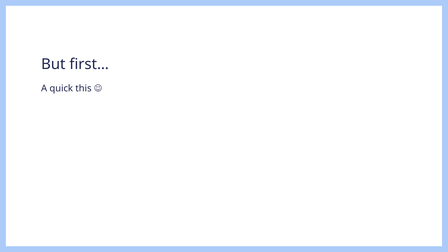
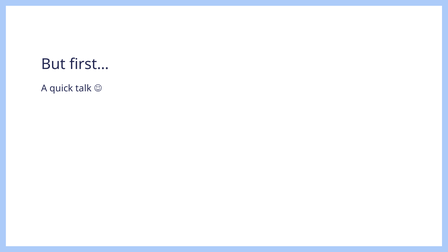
this: this -> talk (83, 88)
